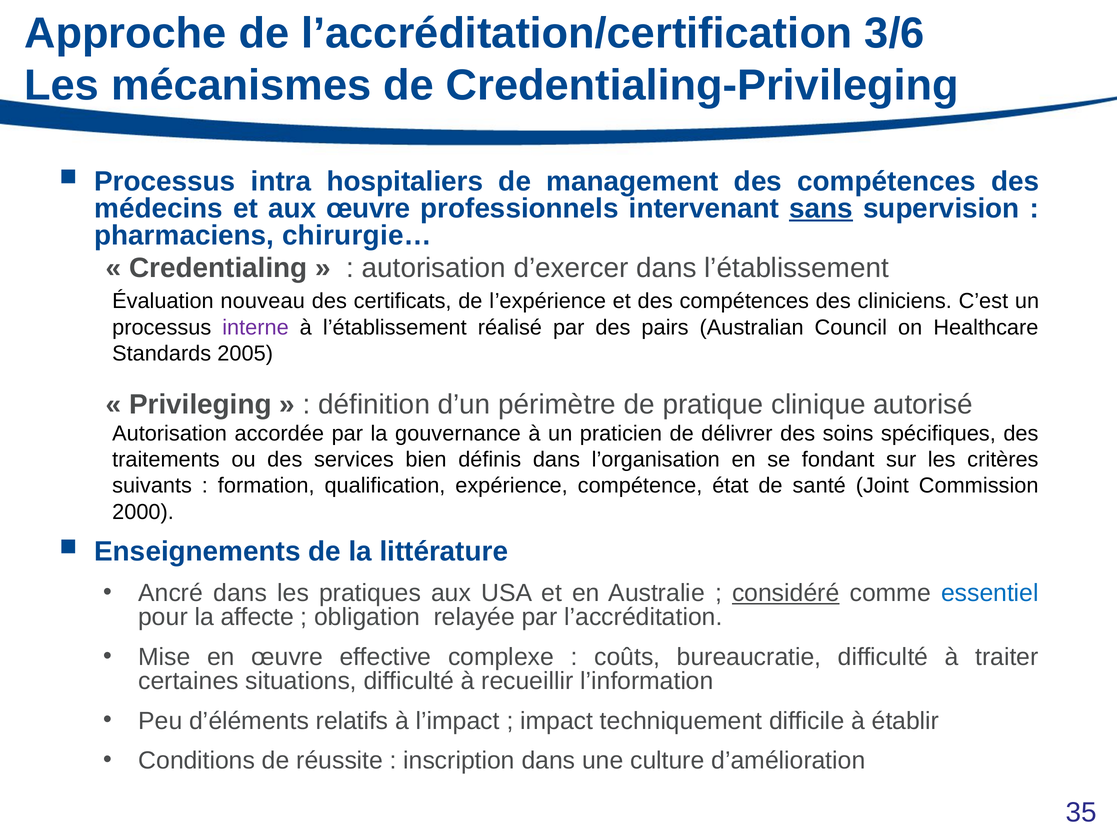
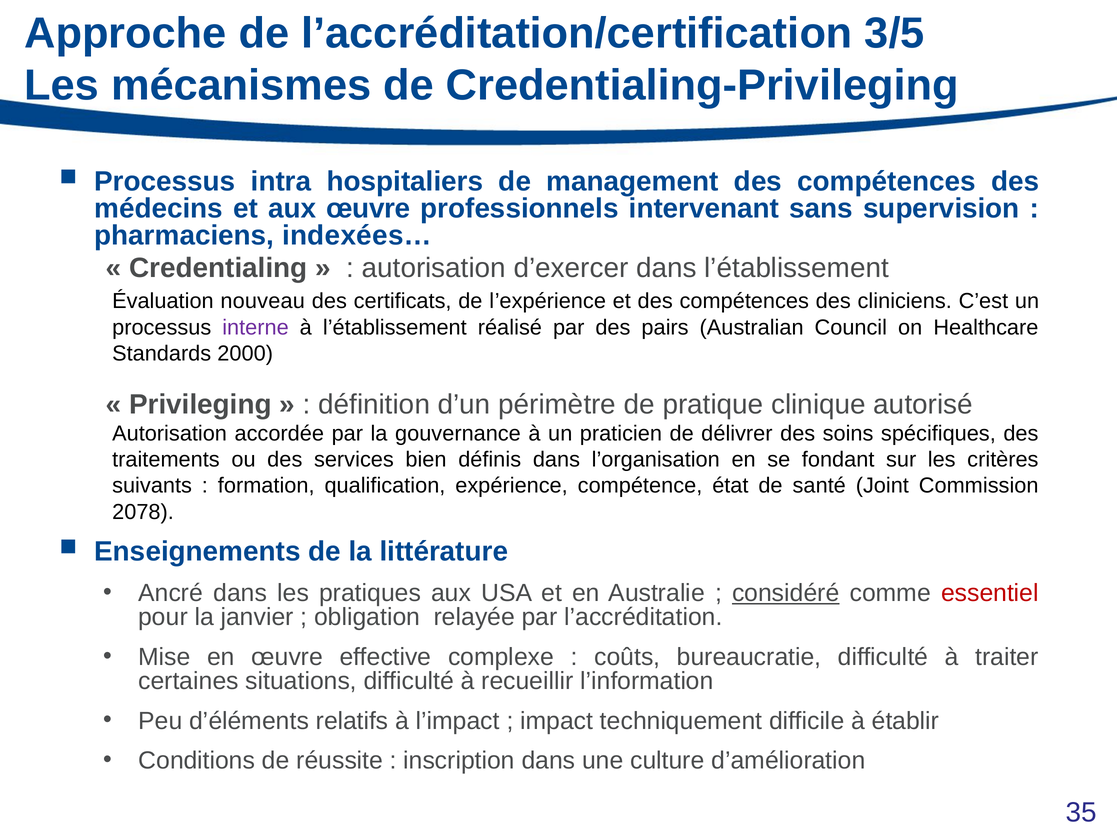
3/6: 3/6 -> 3/5 (895, 33)
sans underline: present -> none (821, 209)
chirurgie…: chirurgie… -> indexées… (357, 235)
2005: 2005 -> 2000 (245, 353)
2000: 2000 -> 2078 (143, 512)
essentiel colour: blue -> red (990, 593)
affecte: affecte -> janvier (257, 617)
